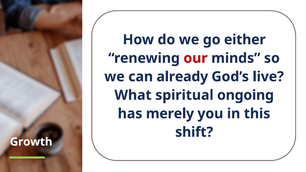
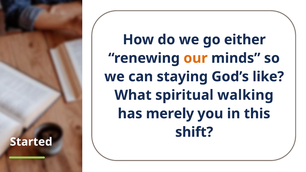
our colour: red -> orange (196, 58)
already: already -> staying (182, 77)
live: live -> like (268, 77)
ongoing: ongoing -> walking (245, 95)
Growth: Growth -> Started (31, 142)
